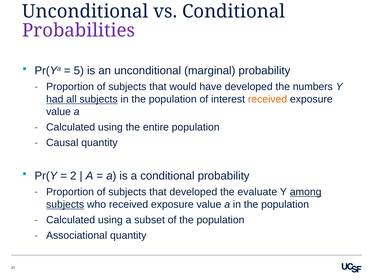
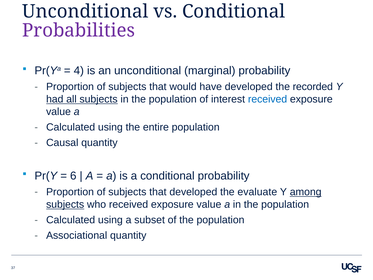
5: 5 -> 4 (79, 71)
numbers: numbers -> recorded (313, 87)
received colour: orange -> blue (268, 99)
2: 2 -> 6 (73, 176)
